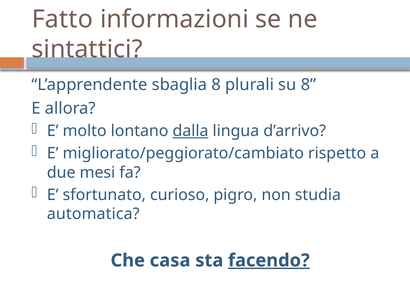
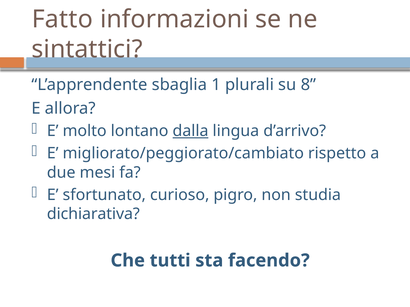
sbaglia 8: 8 -> 1 (216, 85)
automatica: automatica -> dichiarativa (93, 214)
casa: casa -> tutti (170, 261)
facendo underline: present -> none (269, 261)
